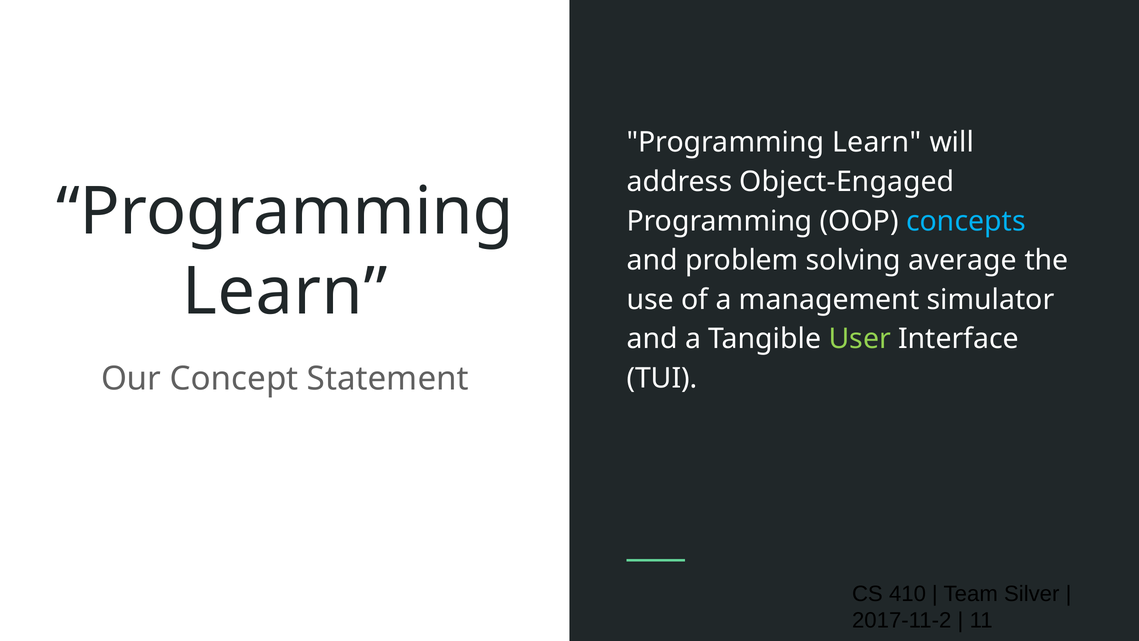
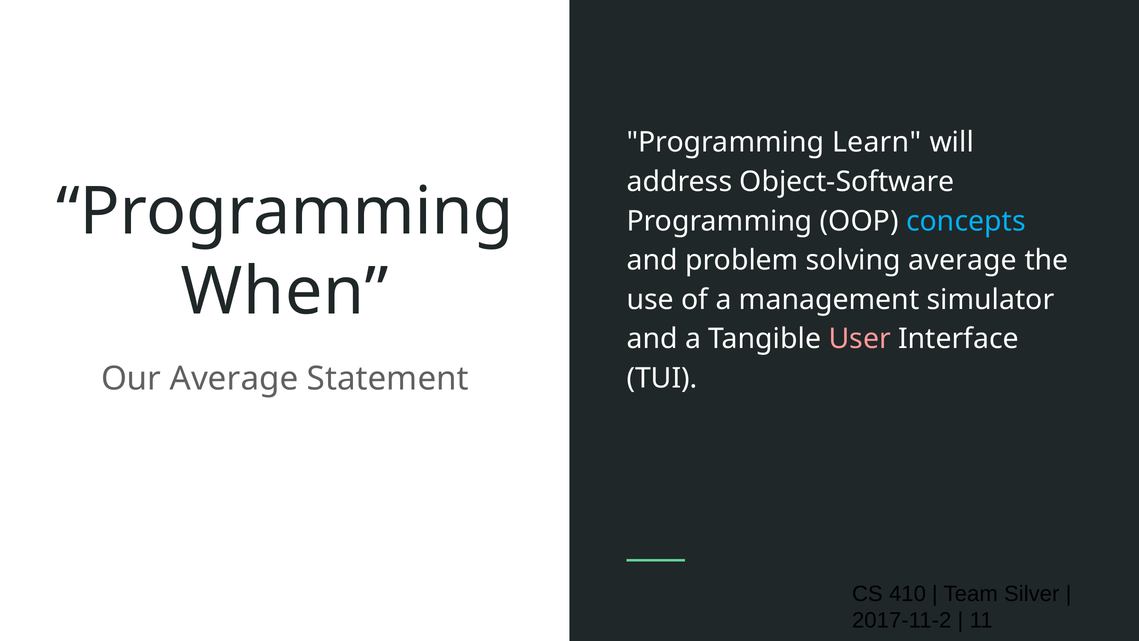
Object-Engaged: Object-Engaged -> Object-Software (847, 182)
Learn: Learn -> When (285, 292)
User colour: light green -> pink (860, 339)
Our Concept: Concept -> Average (234, 379)
